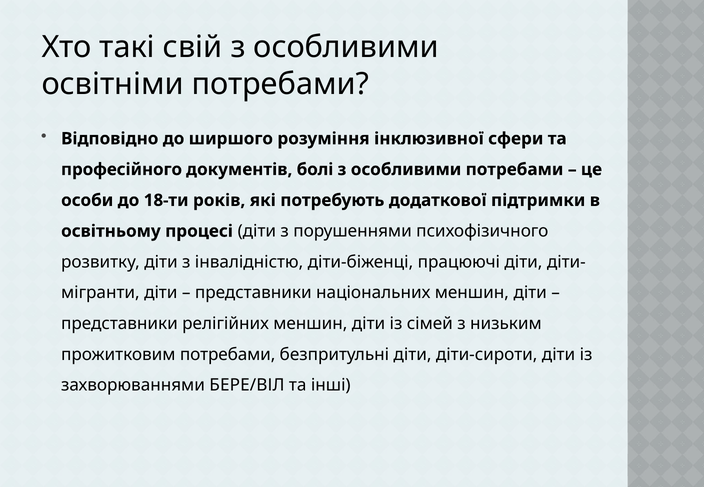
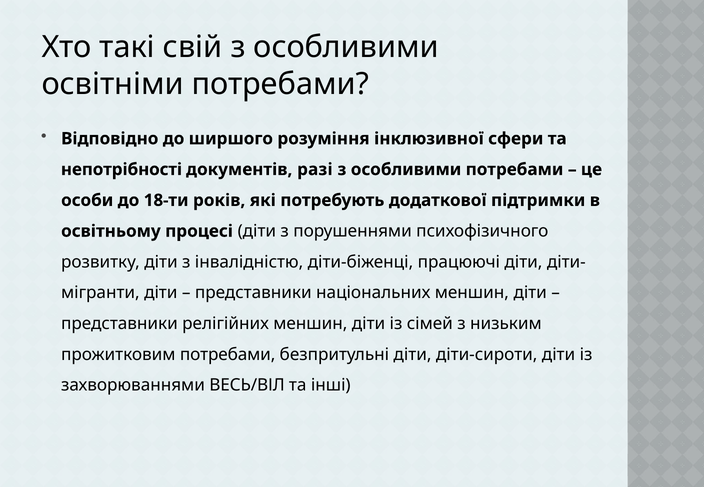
професійного: професійного -> непотрібності (121, 170)
болі: болі -> разі (315, 170)
БЕРЕ/ВІЛ: БЕРЕ/ВІЛ -> ВЕСЬ/ВІЛ (247, 386)
